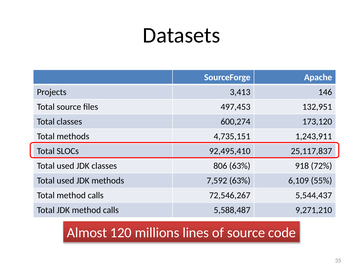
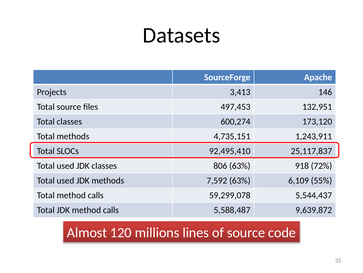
72,546,267: 72,546,267 -> 59,299,078 (230, 195)
9,271,210: 9,271,210 -> 9,639,872 (314, 210)
